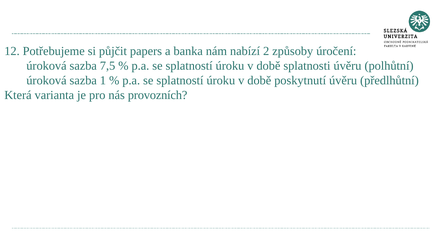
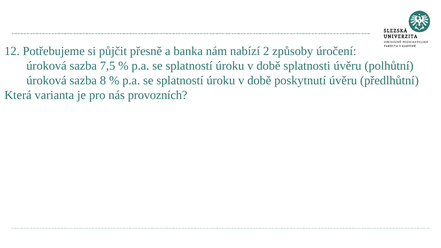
papers: papers -> přesně (146, 51)
1: 1 -> 8 (103, 80)
